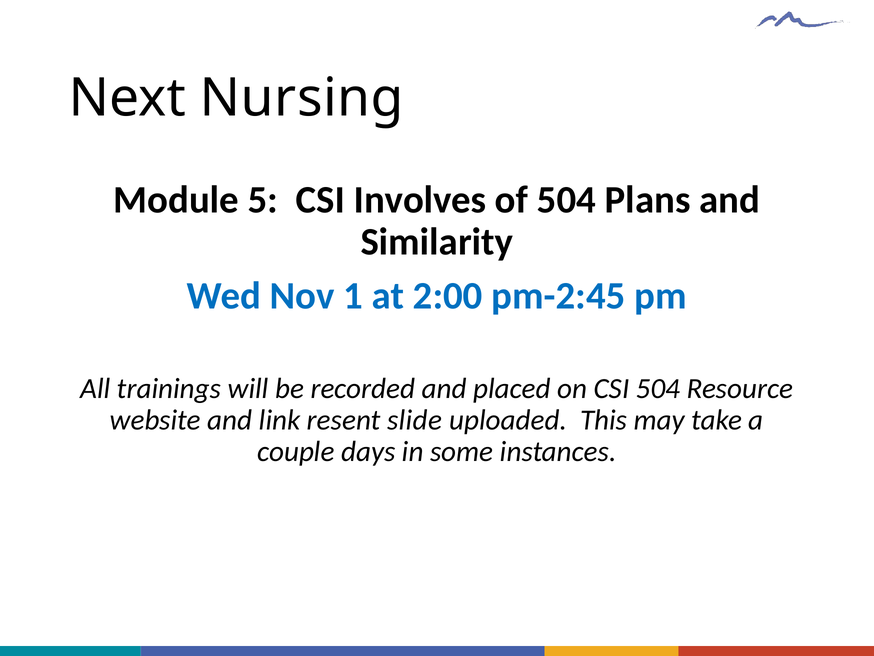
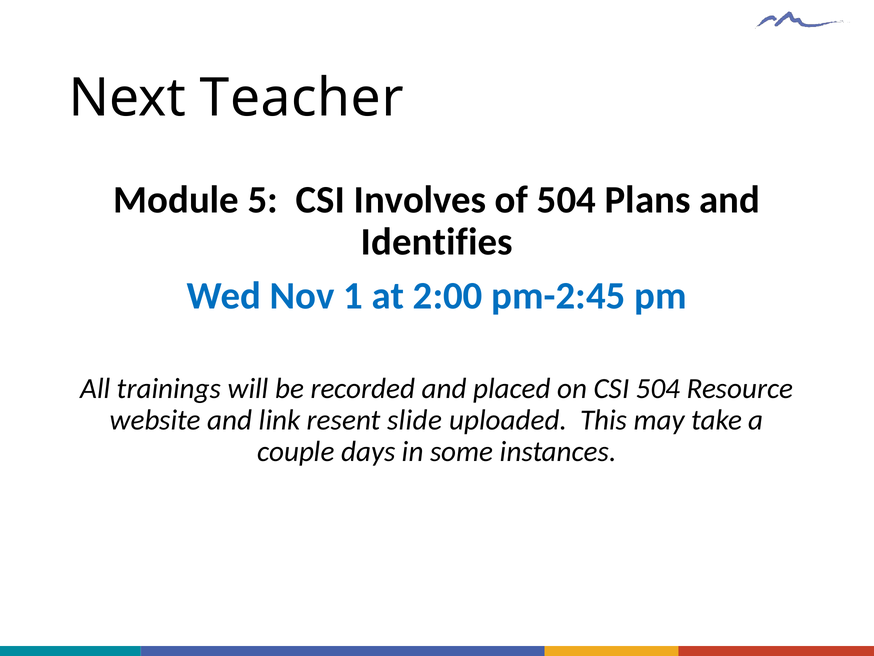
Nursing: Nursing -> Teacher (302, 98)
Similarity: Similarity -> Identifies (437, 242)
